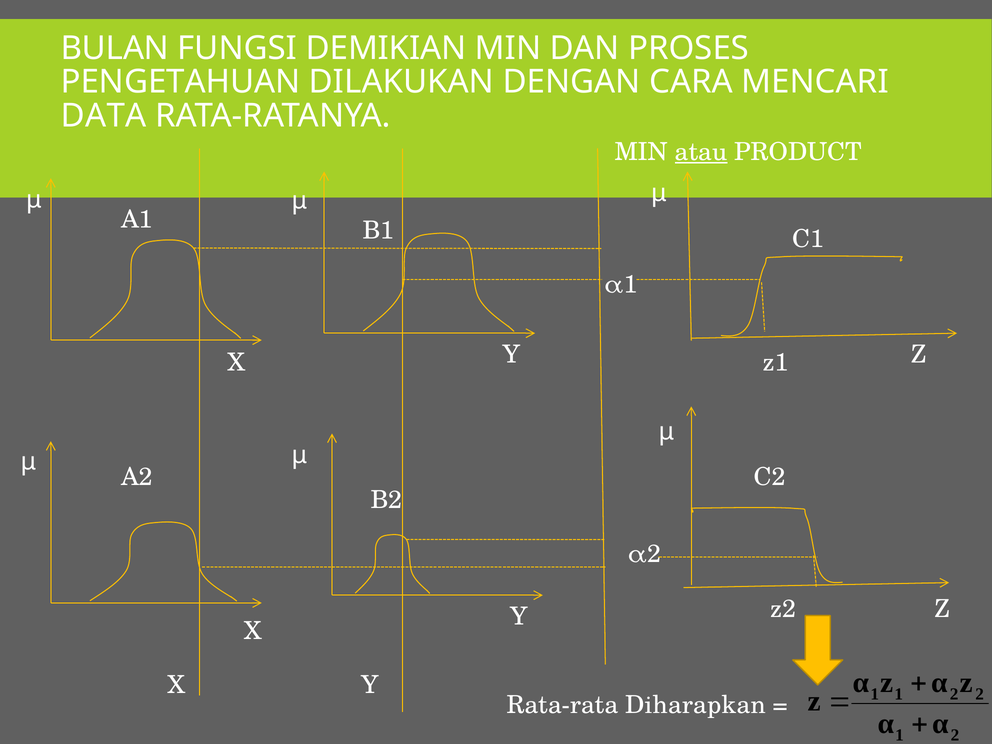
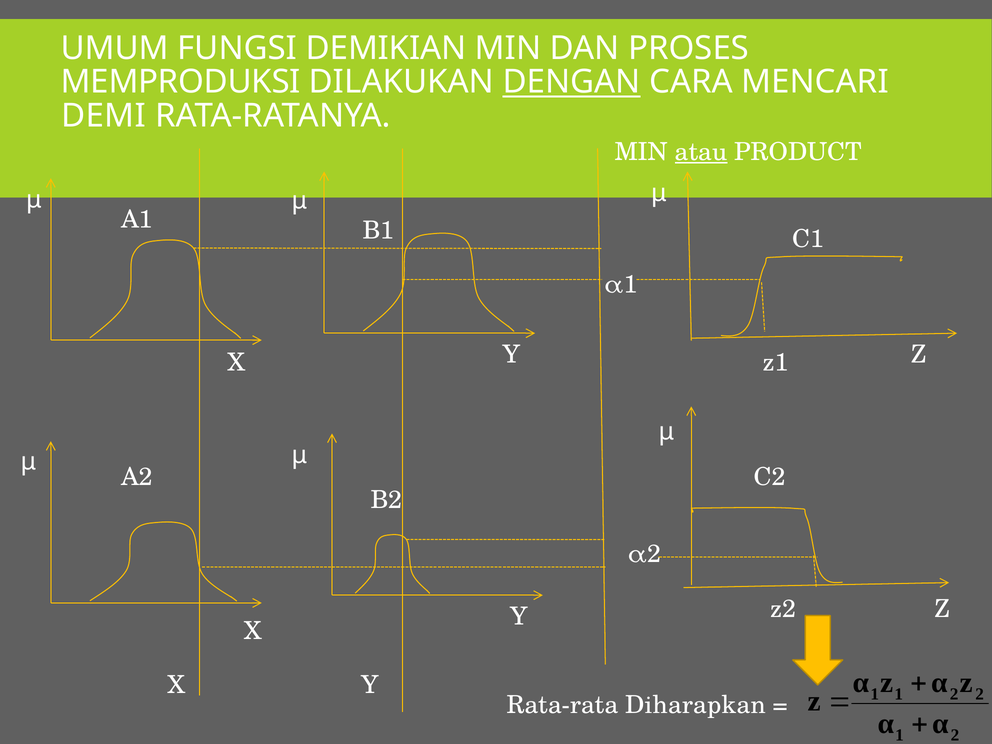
BULAN: BULAN -> UMUM (115, 48)
PENGETAHUAN: PENGETAHUAN -> MEMPRODUKSI (181, 82)
DENGAN underline: none -> present (572, 82)
DATA: DATA -> DEMI (104, 116)
